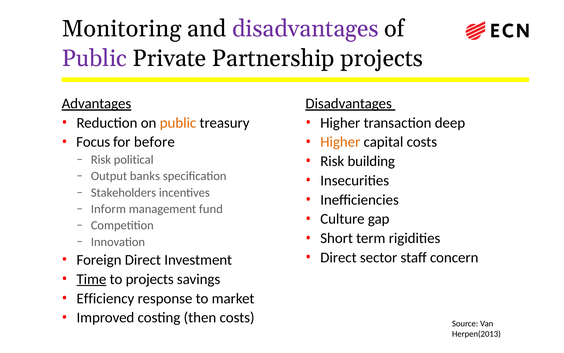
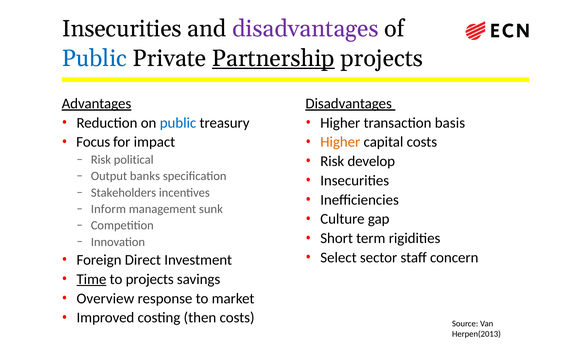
Monitoring: Monitoring -> Insecurities (122, 29)
Public colour: purple -> blue (94, 58)
Partnership underline: none -> present (273, 58)
public colour: orange -> blue (178, 123)
deep: deep -> basis (450, 123)
before: before -> impact (154, 142)
building: building -> develop (371, 161)
fund: fund -> sunk (211, 209)
Direct: Direct -> Select (338, 257)
Efficiency: Efficiency -> Overview (105, 298)
